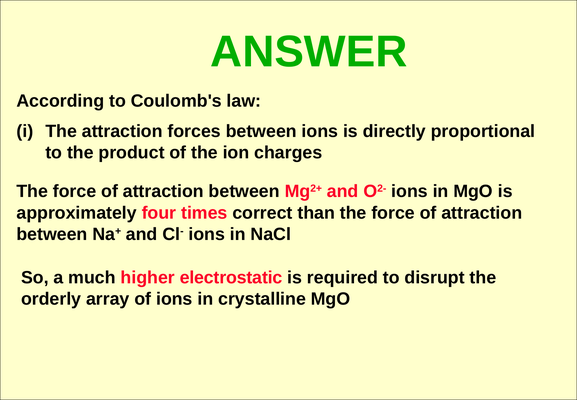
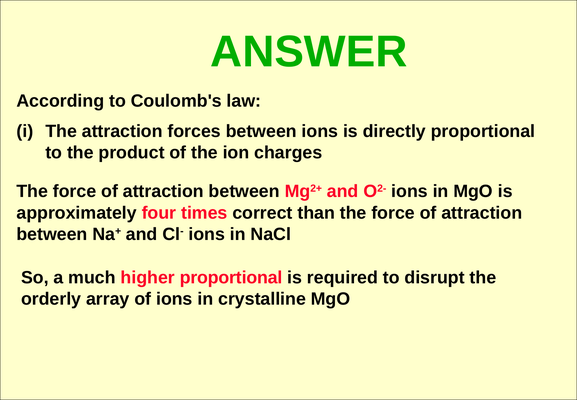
higher electrostatic: electrostatic -> proportional (231, 277)
